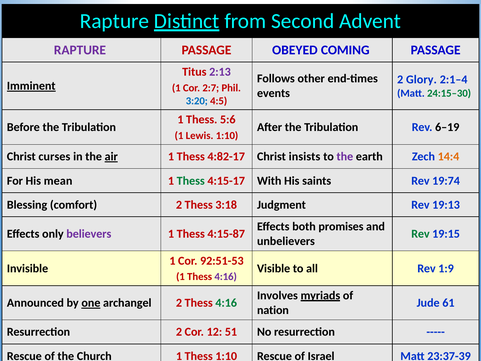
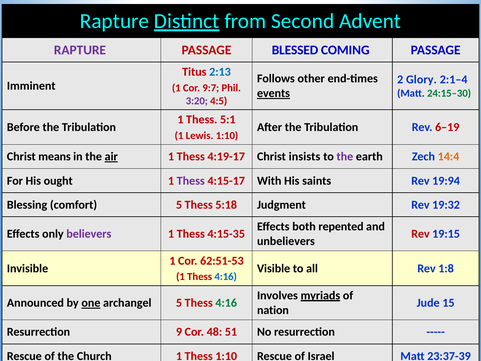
OBEYED: OBEYED -> BLESSED (295, 50)
2:13 colour: purple -> blue (220, 72)
Imminent underline: present -> none (31, 86)
2:7: 2:7 -> 9:7 (211, 88)
events underline: none -> present (273, 93)
3:20 colour: blue -> purple (197, 101)
5:6: 5:6 -> 5:1 (228, 120)
6–19 colour: black -> red (447, 127)
curses: curses -> means (55, 157)
4:82-17: 4:82-17 -> 4:19-17 (226, 157)
mean: mean -> ought (58, 181)
Thess colour: green -> purple (191, 181)
19:74: 19:74 -> 19:94 (446, 181)
comfort 2: 2 -> 5 (179, 205)
3:18: 3:18 -> 5:18 (226, 205)
19:13: 19:13 -> 19:32 (446, 205)
promises: promises -> repented (341, 226)
4:15-87: 4:15-87 -> 4:15-35 (226, 234)
Rev colour: green -> red (420, 234)
92:51-53: 92:51-53 -> 62:51-53 (222, 261)
1:9: 1:9 -> 1:8 (446, 268)
4:16 colour: purple -> blue (226, 277)
archangel 2: 2 -> 5 (179, 303)
61: 61 -> 15 (448, 303)
Resurrection 2: 2 -> 9 (179, 332)
12: 12 -> 48 (214, 332)
